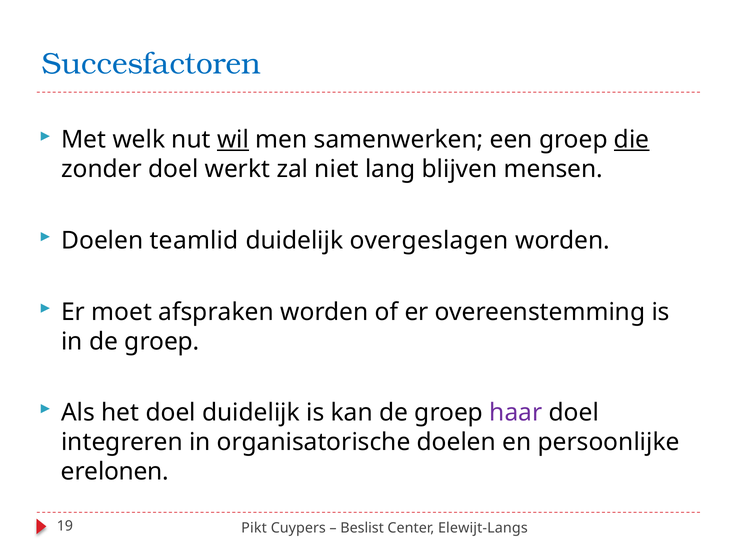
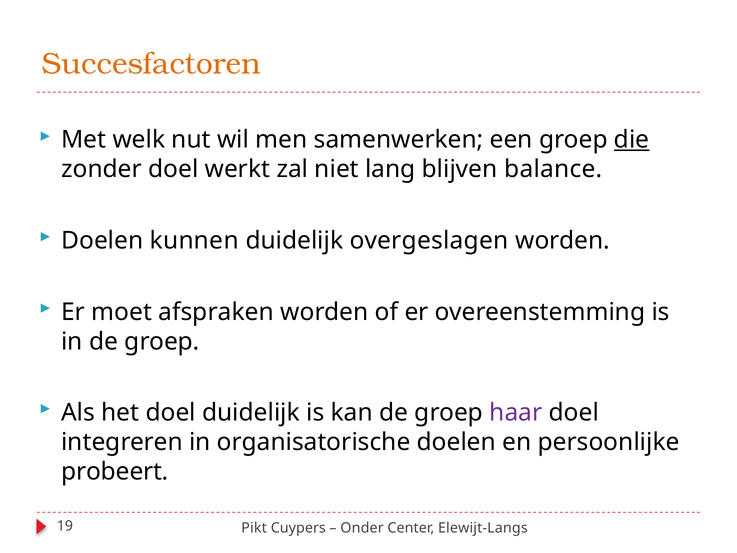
Succesfactoren colour: blue -> orange (151, 64)
wil underline: present -> none (233, 140)
mensen: mensen -> balance (553, 169)
teamlid: teamlid -> kunnen (194, 241)
erelonen: erelonen -> probeert (115, 471)
Beslist: Beslist -> Onder (362, 528)
